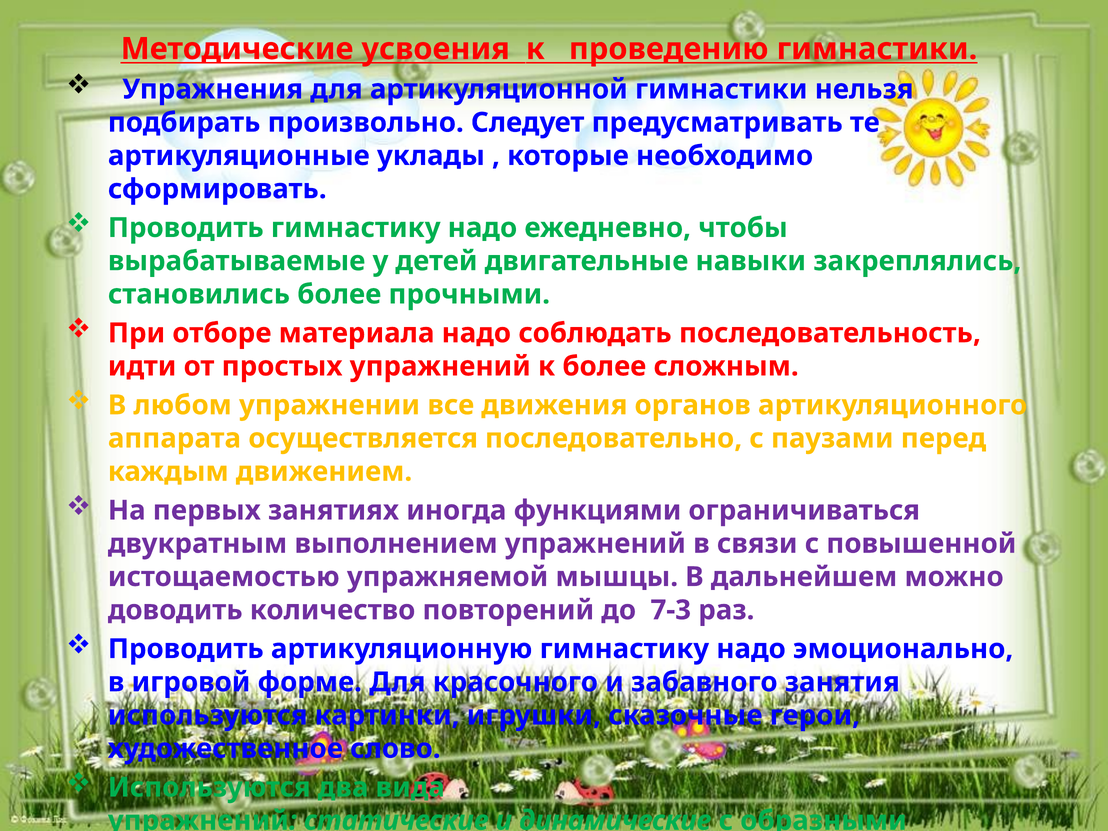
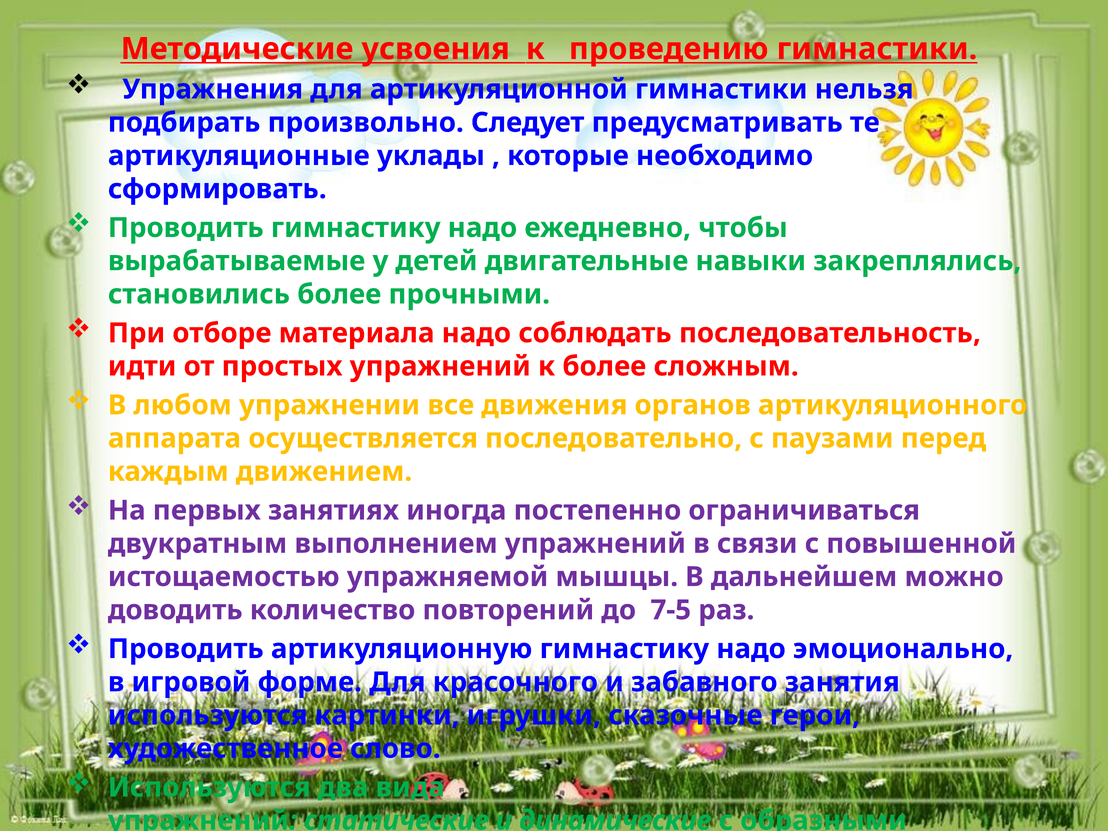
функциями: функциями -> постепенно (597, 510)
7-3: 7-3 -> 7-5 (671, 610)
